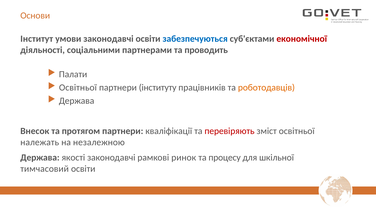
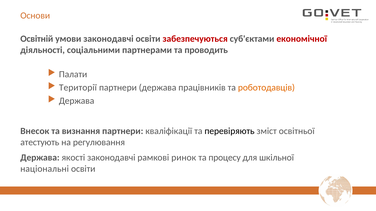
Інститут: Інститут -> Освітній (37, 39)
забезпечуються colour: blue -> red (195, 39)
Освітньої: Освітньої -> Території (78, 88)
партнери інституту: інституту -> держава (158, 88)
протягом: протягом -> визнання (81, 131)
перевіряють colour: red -> black (230, 131)
належать: належать -> атестують (40, 143)
незалежною: незалежною -> регулювання (99, 143)
тимчасовий: тимчасовий -> національні (45, 169)
